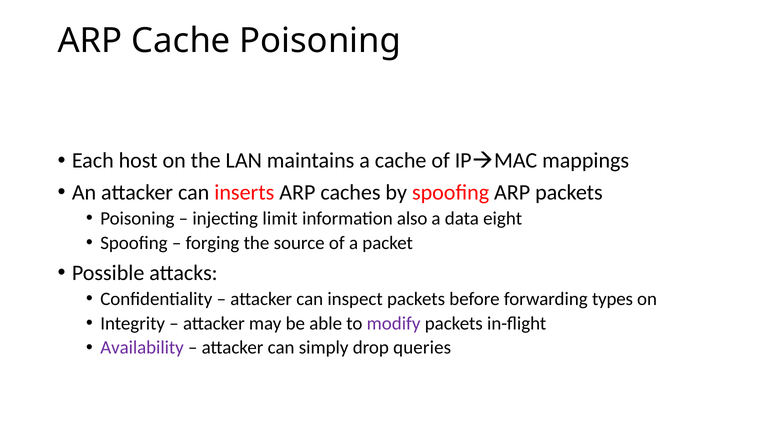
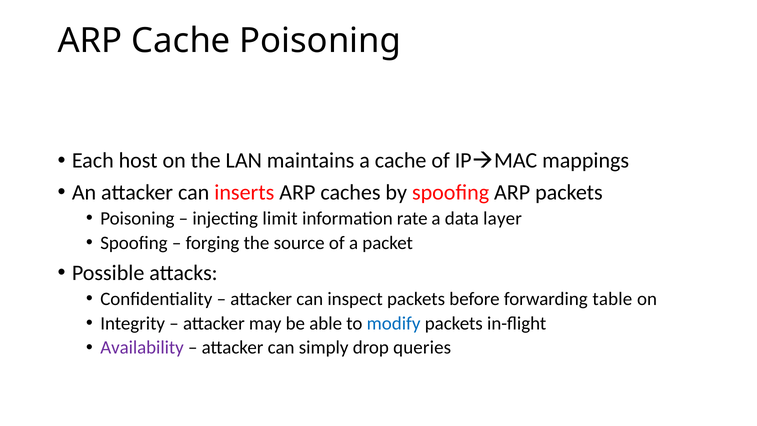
also: also -> rate (412, 218)
eight: eight -> layer (503, 218)
types: types -> table (612, 299)
modify colour: purple -> blue (394, 323)
